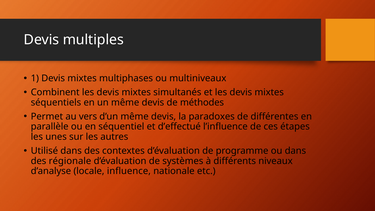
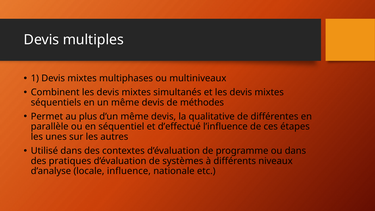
vers: vers -> plus (88, 116)
paradoxes: paradoxes -> qualitative (212, 116)
régionale: régionale -> pratiques (70, 161)
